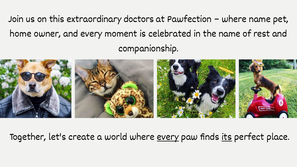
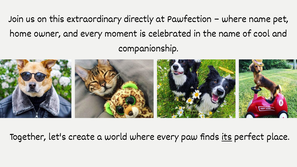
doctors: doctors -> directly (139, 19)
rest: rest -> cool (262, 33)
every underline: present -> none (168, 137)
